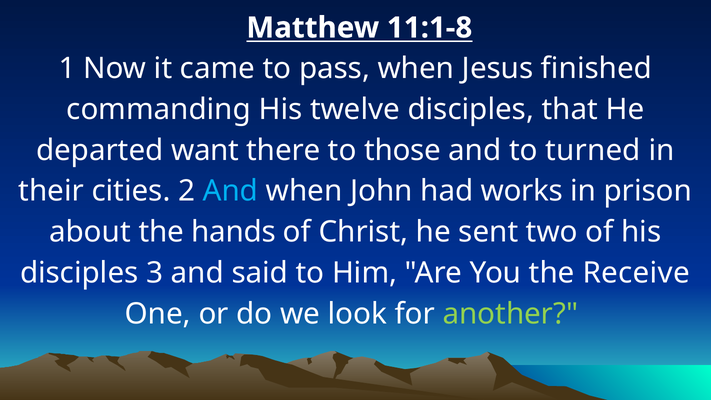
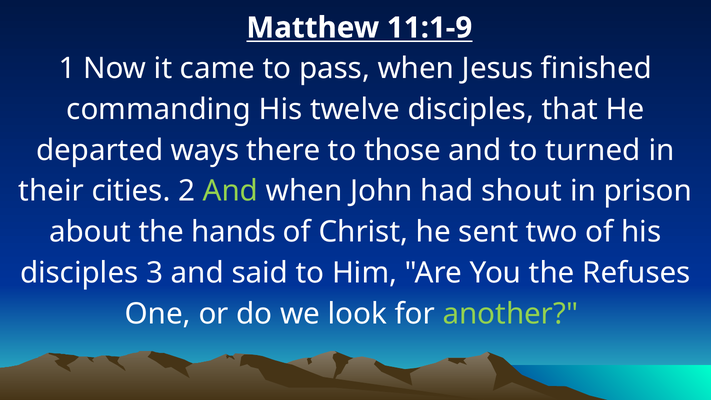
11:1-8: 11:1-8 -> 11:1-9 (430, 28)
want: want -> ways (205, 150)
And colour: light blue -> light green (230, 191)
works: works -> shout (522, 191)
Receive: Receive -> Refuses (636, 273)
